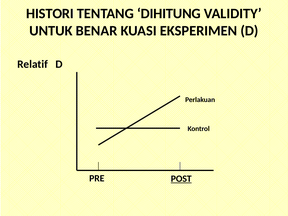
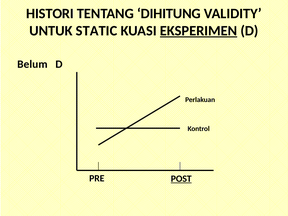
BENAR: BENAR -> STATIC (97, 31)
EKSPERIMEN underline: none -> present (199, 31)
Relatif: Relatif -> Belum (32, 64)
